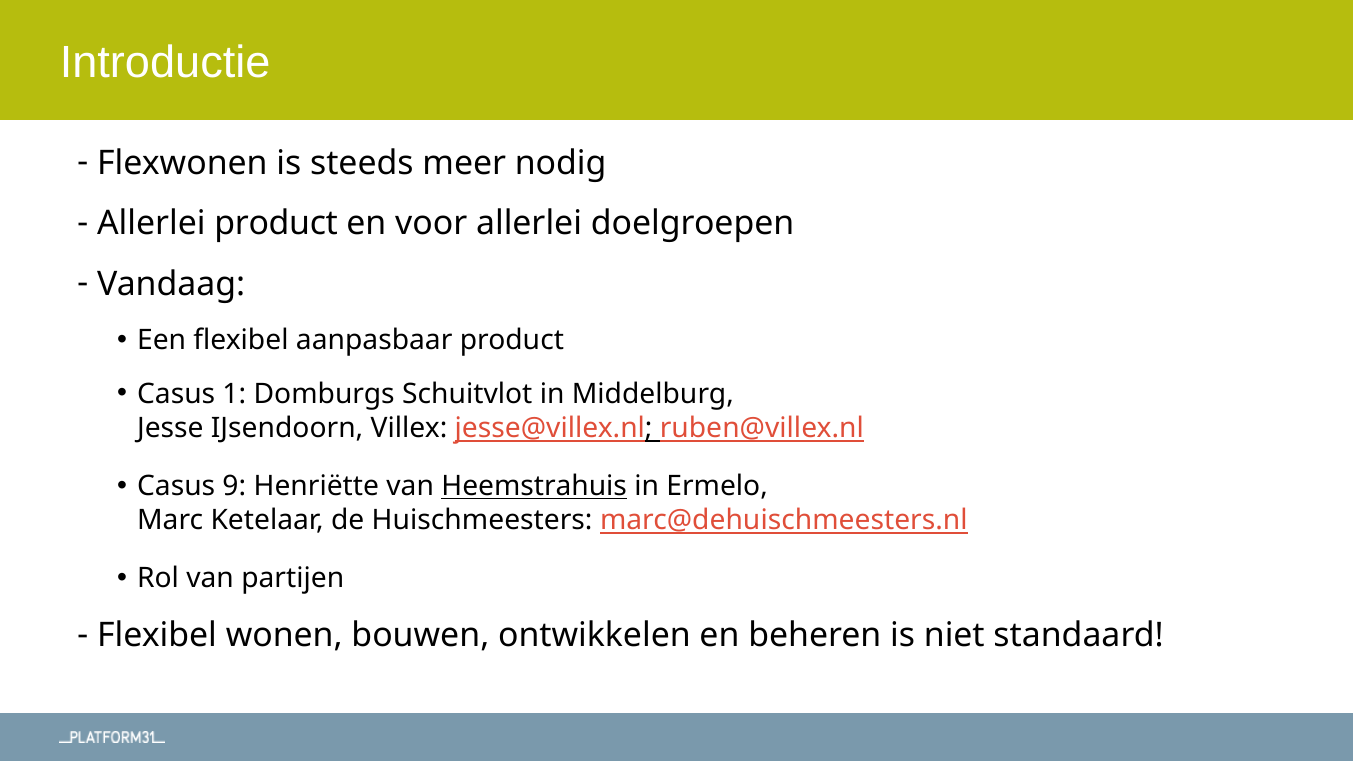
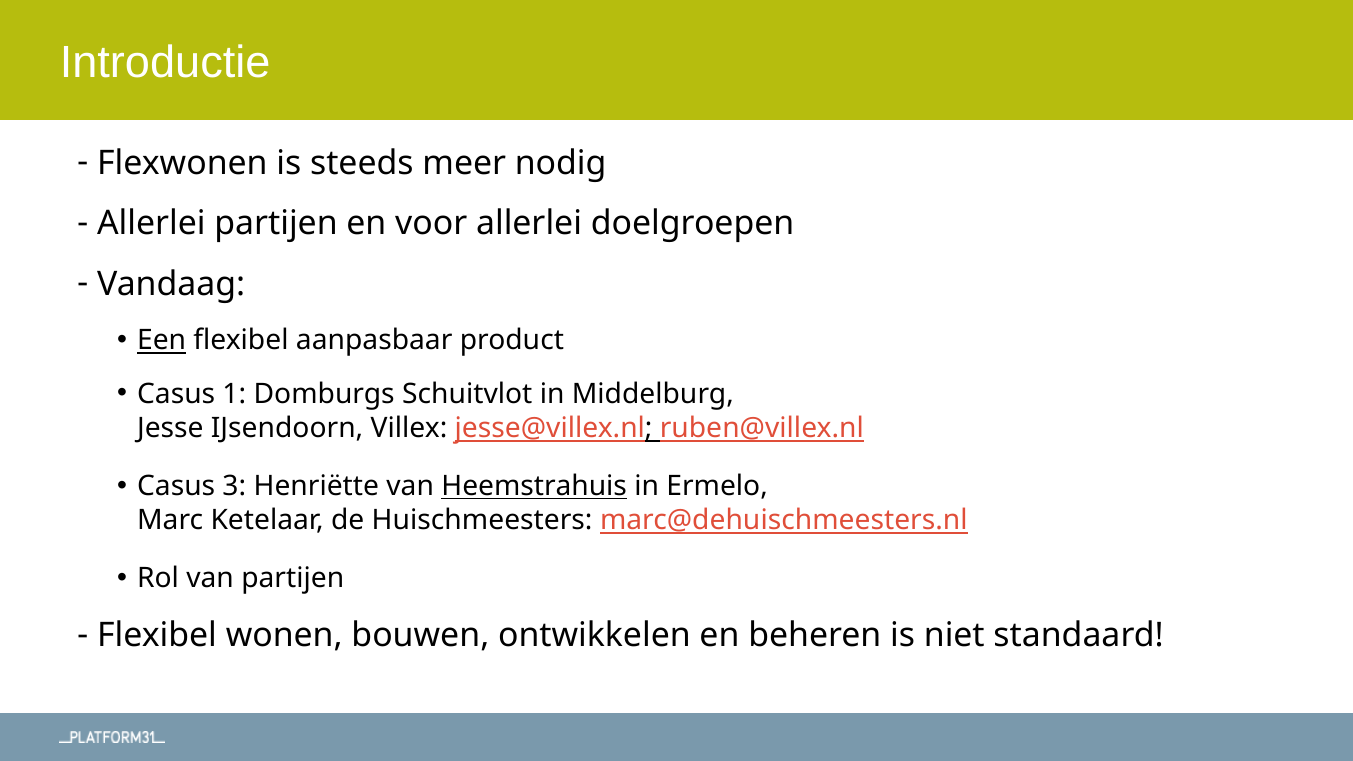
Allerlei product: product -> partijen (276, 224)
Een underline: none -> present (162, 341)
9: 9 -> 3 (234, 486)
